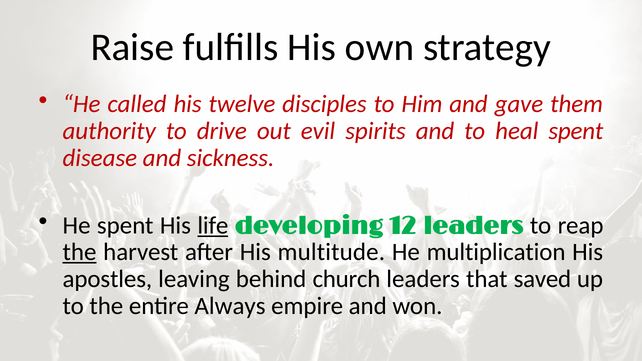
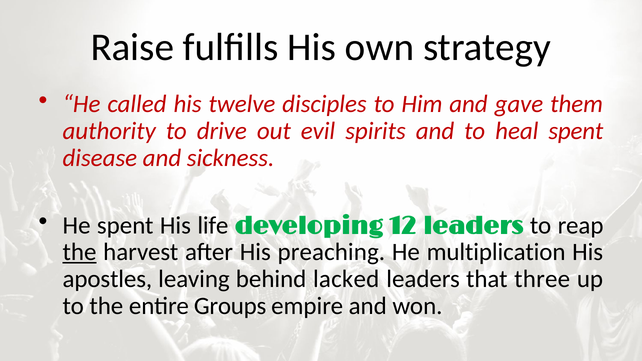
life underline: present -> none (213, 225)
multitude: multitude -> preaching (331, 252)
church: church -> lacked (346, 279)
saved: saved -> three (542, 279)
Always: Always -> Groups (230, 306)
